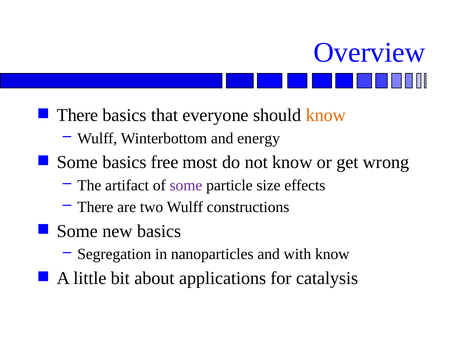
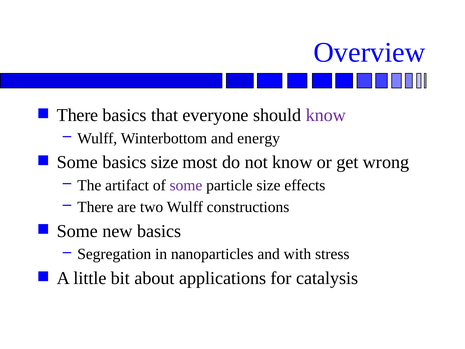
know colour: orange -> purple (326, 115)
basics free: free -> size (165, 162)
with know: know -> stress (332, 254)
